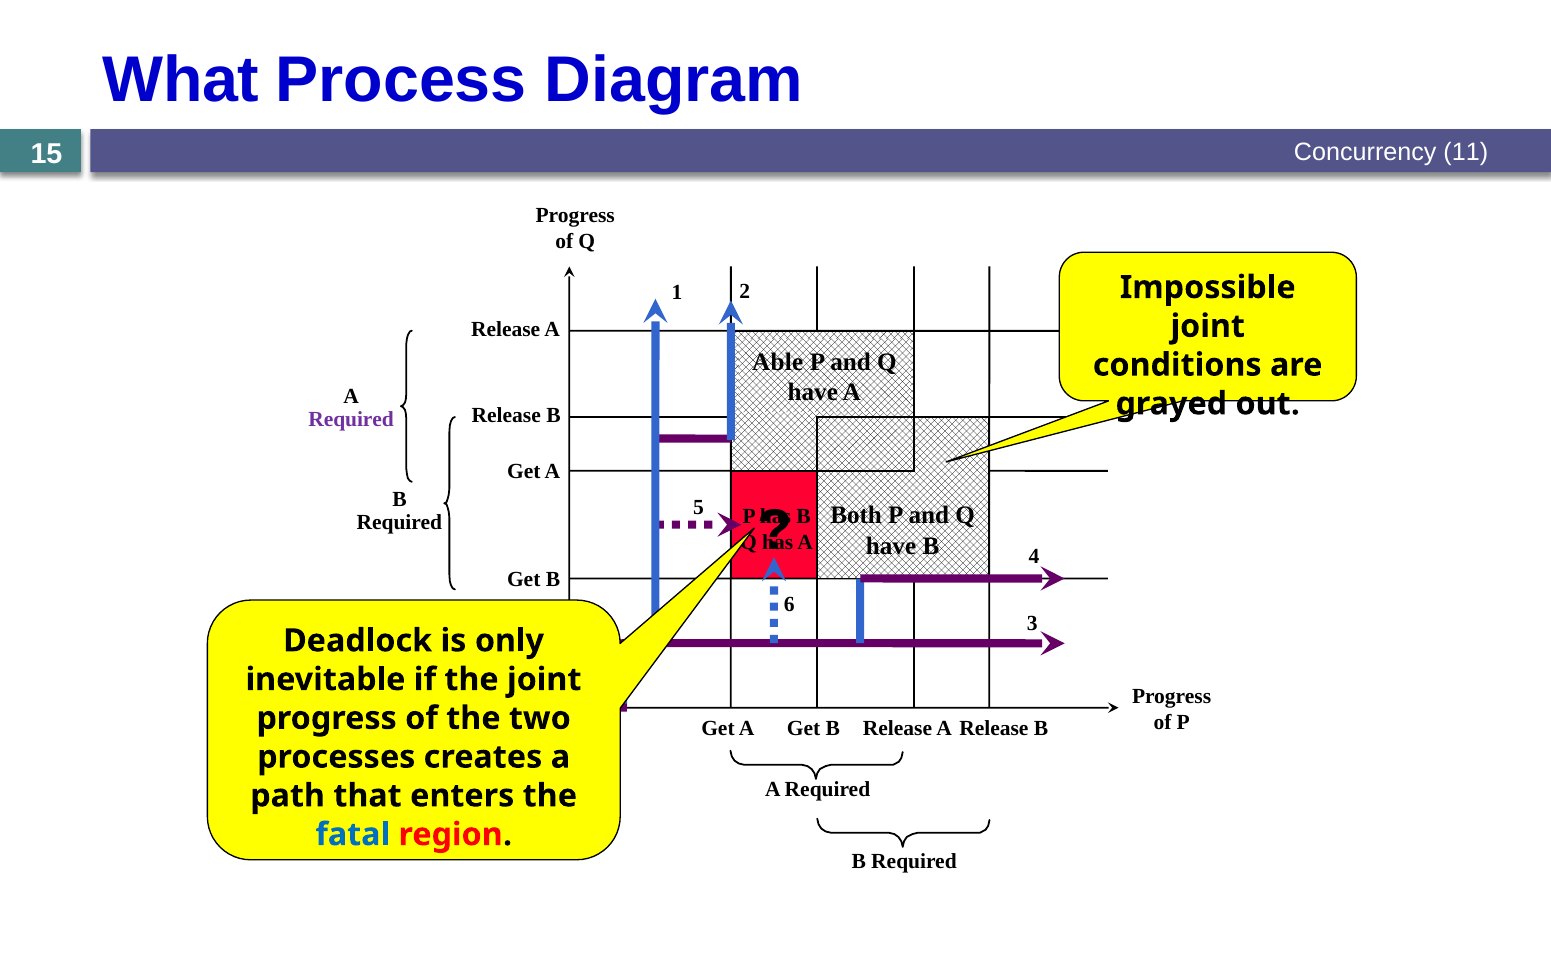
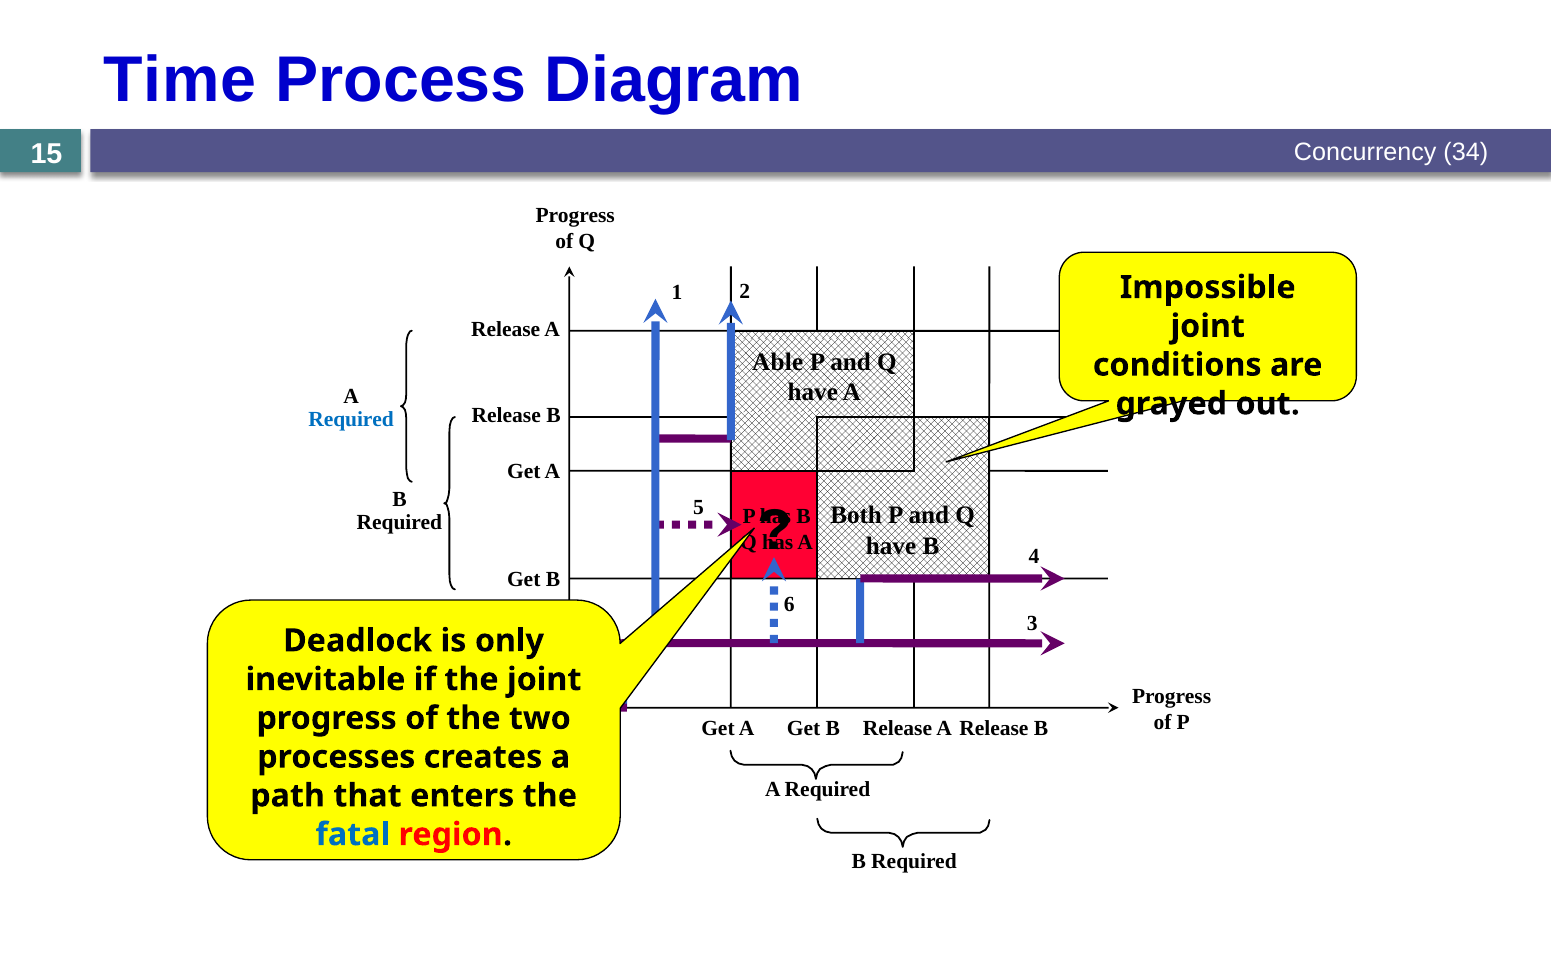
What: What -> Time (180, 80)
11: 11 -> 34 (1466, 152)
Required colour: purple -> blue (351, 420)
